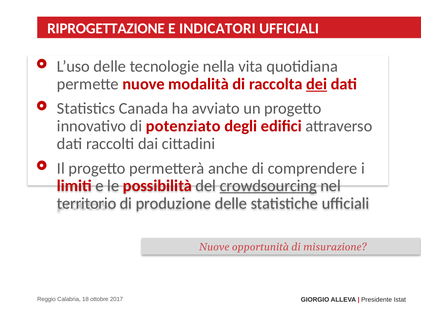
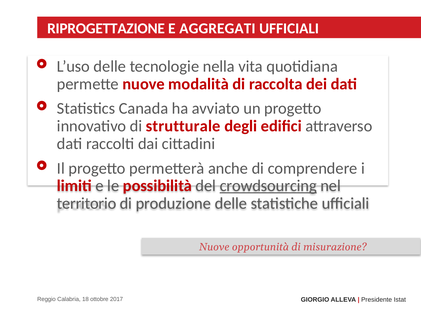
INDICATORI: INDICATORI -> AGGREGATI (217, 28)
dei underline: present -> none (317, 84)
potenziato: potenziato -> strutturale (183, 126)
